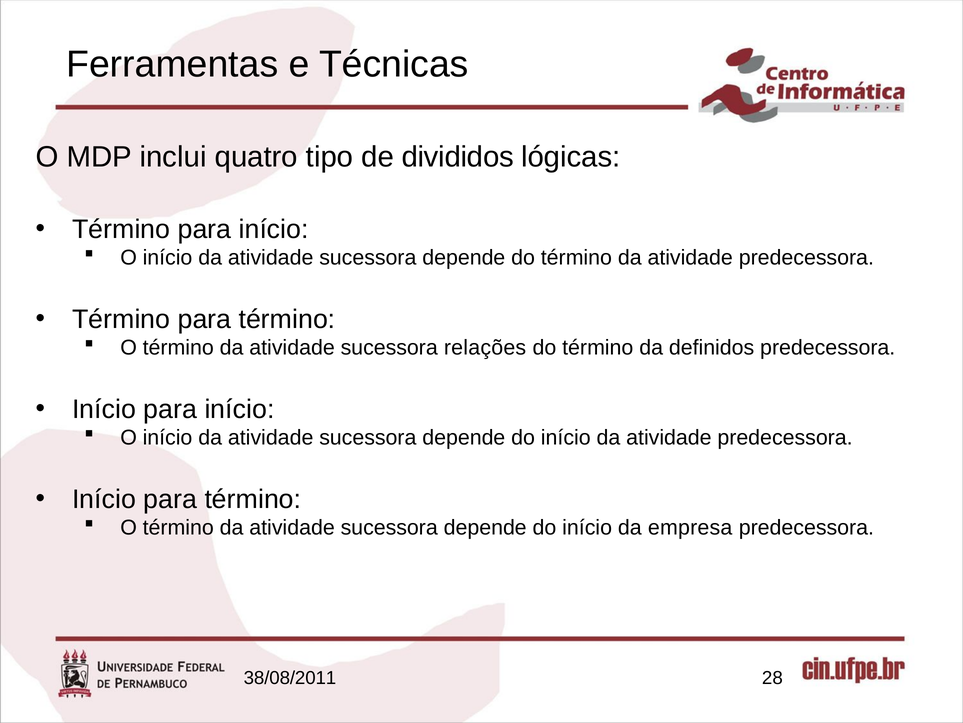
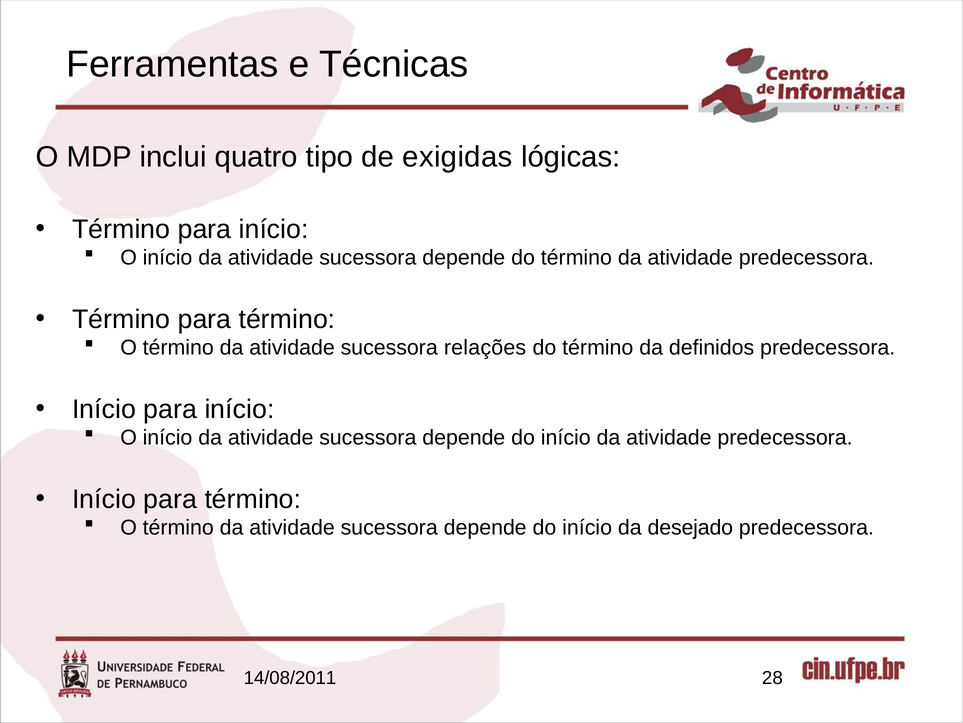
divididos: divididos -> exigidas (457, 157)
empresa: empresa -> desejado (690, 527)
38/08/2011: 38/08/2011 -> 14/08/2011 (290, 677)
